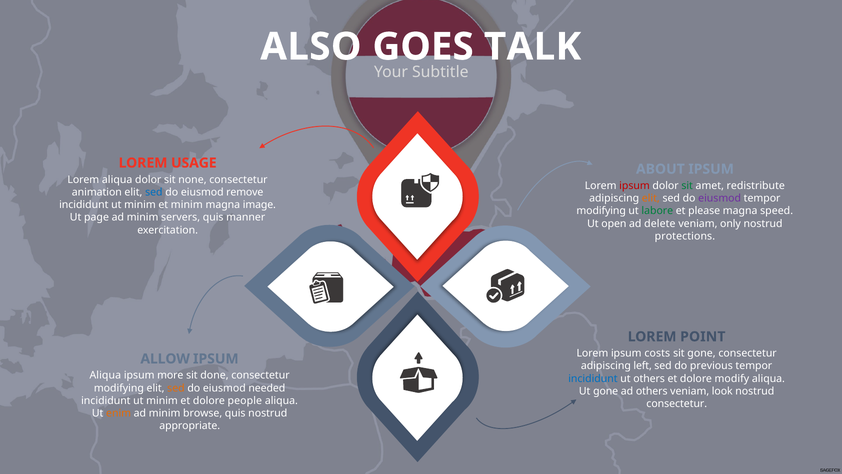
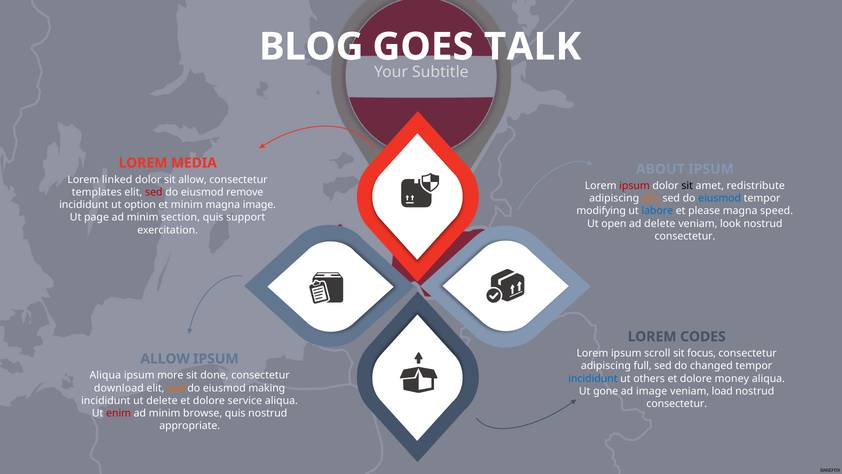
ALSO: ALSO -> BLOG (311, 47)
USAGE: USAGE -> MEDIA (194, 163)
Lorem aliqua: aliqua -> linked (117, 179)
sit none: none -> allow (192, 179)
sit colour: green -> black (687, 186)
animation: animation -> templates (97, 192)
sed colour: blue -> red (154, 192)
eiusmod colour: purple -> blue (720, 198)
minim: minim -> option (140, 205)
labore colour: green -> blue (657, 211)
servers: servers -> section (181, 217)
manner: manner -> support (246, 217)
only: only -> look (730, 223)
protections: protections -> consectetur (685, 236)
POINT: POINT -> CODES (703, 336)
costs: costs -> scroll (657, 353)
sit gone: gone -> focus (702, 353)
left: left -> full (643, 366)
previous: previous -> changed (711, 366)
modify: modify -> money (732, 378)
modifying: modifying -> download (119, 388)
needed: needed -> making (267, 388)
ad others: others -> image (652, 391)
look: look -> load (722, 391)
minim: minim -> delete (162, 400)
people: people -> service (245, 400)
enim colour: orange -> red (119, 413)
